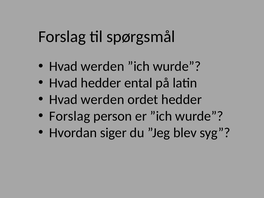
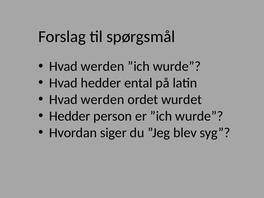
ordet hedder: hedder -> wurdet (182, 100)
Forslag: Forslag -> Hedder (70, 116)
